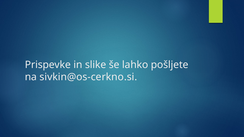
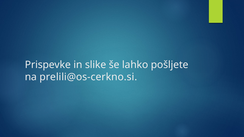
sivkin@os-cerkno.si: sivkin@os-cerkno.si -> prelili@os-cerkno.si (88, 77)
